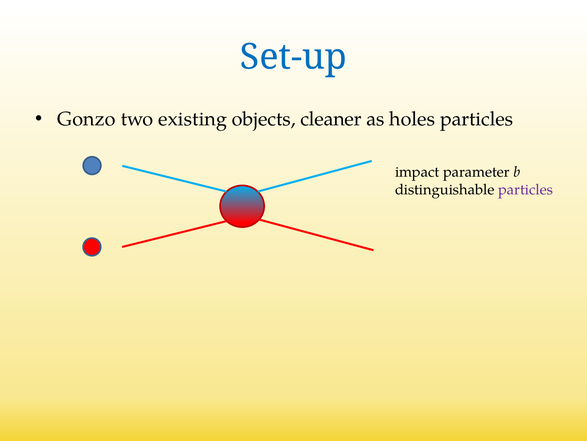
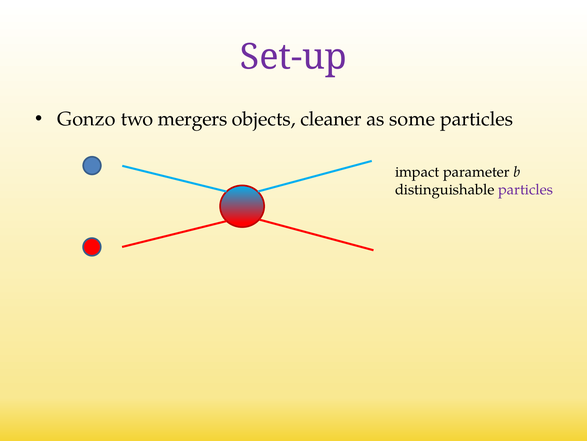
Set-up colour: blue -> purple (293, 57)
existing: existing -> mergers (193, 119)
holes: holes -> some (412, 119)
